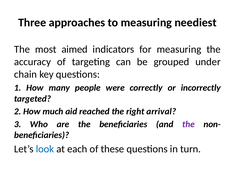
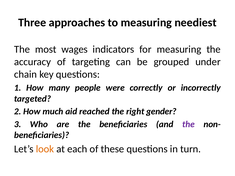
aimed: aimed -> wages (75, 49)
arrival: arrival -> gender (161, 112)
look colour: blue -> orange (45, 149)
